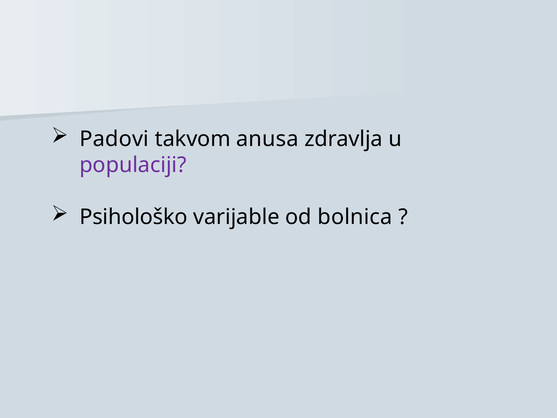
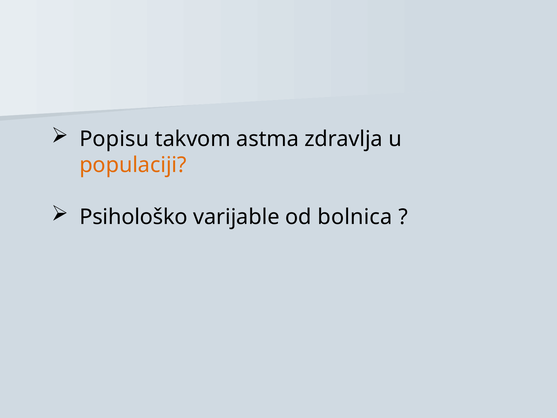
Padovi: Padovi -> Popisu (114, 139)
anusa: anusa -> astma (268, 139)
populaciji colour: purple -> orange (133, 165)
